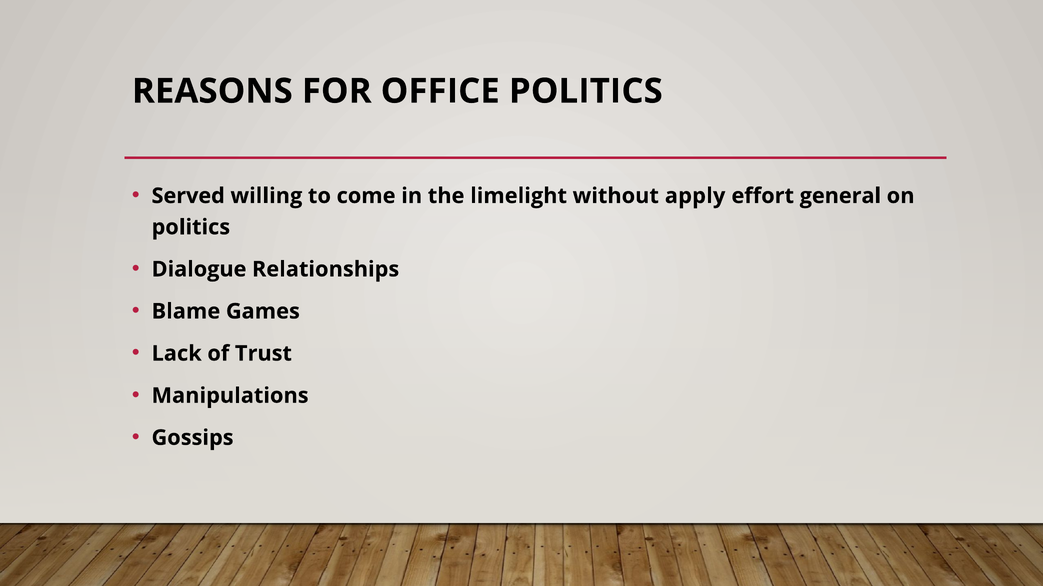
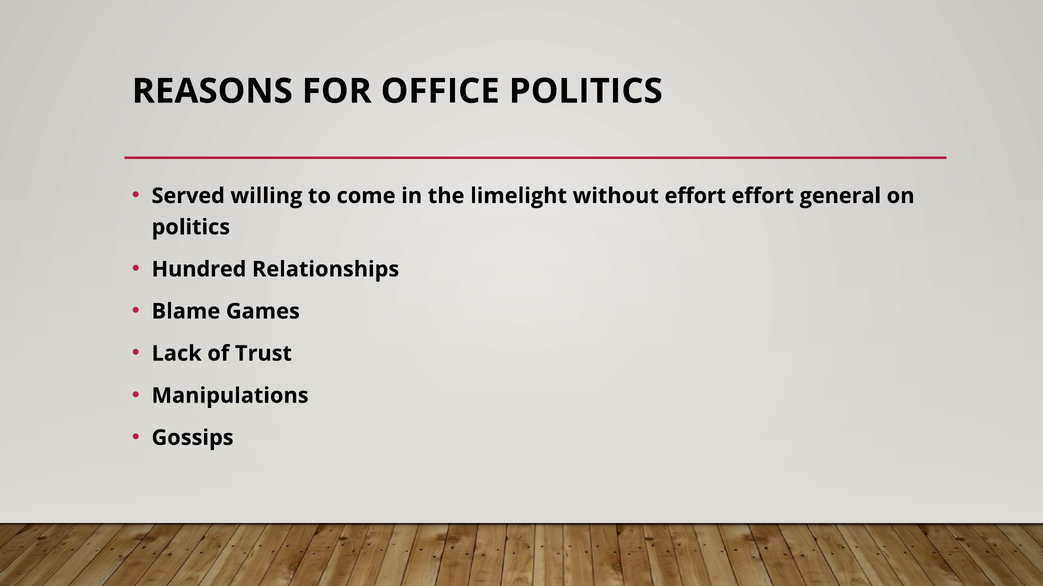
without apply: apply -> effort (695, 196)
Dialogue: Dialogue -> Hundred (199, 270)
